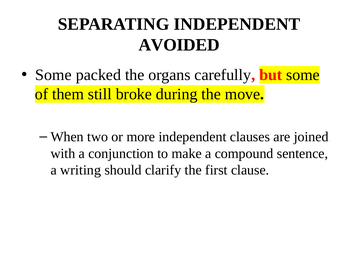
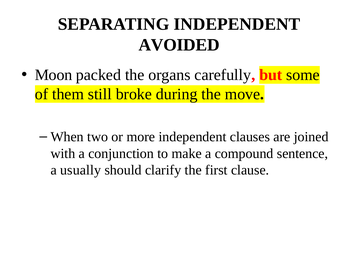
Some: Some -> Moon (54, 75)
writing: writing -> usually (81, 170)
